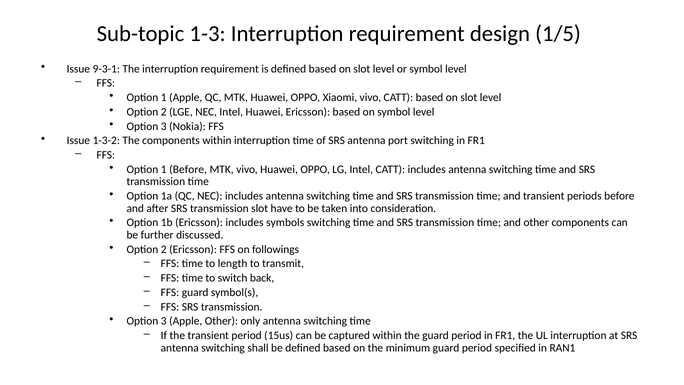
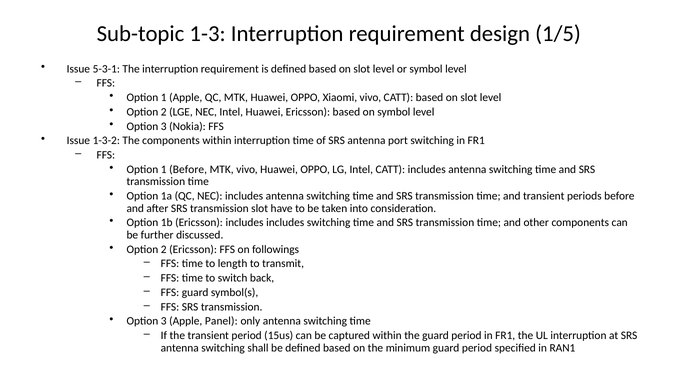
9-3-1: 9-3-1 -> 5-3-1 (106, 69)
includes symbols: symbols -> includes (285, 223)
Apple Other: Other -> Panel (221, 321)
